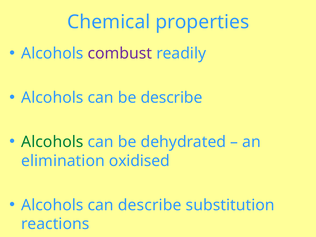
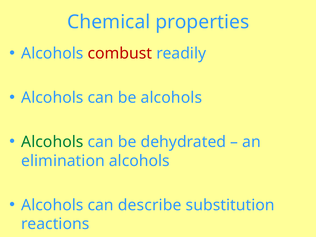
combust colour: purple -> red (120, 53)
be describe: describe -> alcohols (171, 98)
elimination oxidised: oxidised -> alcohols (139, 161)
